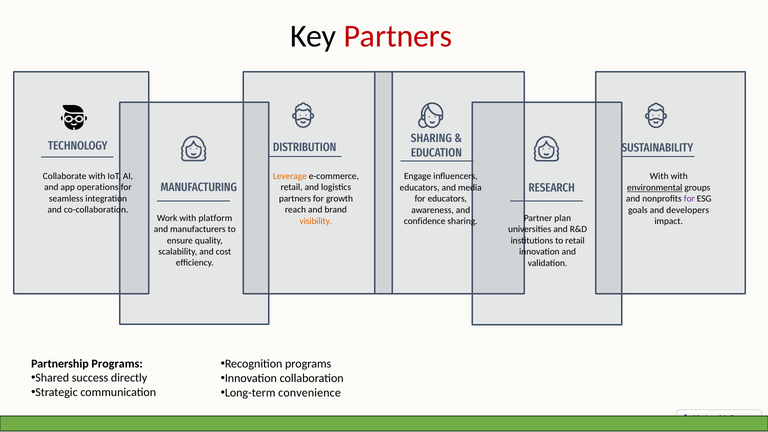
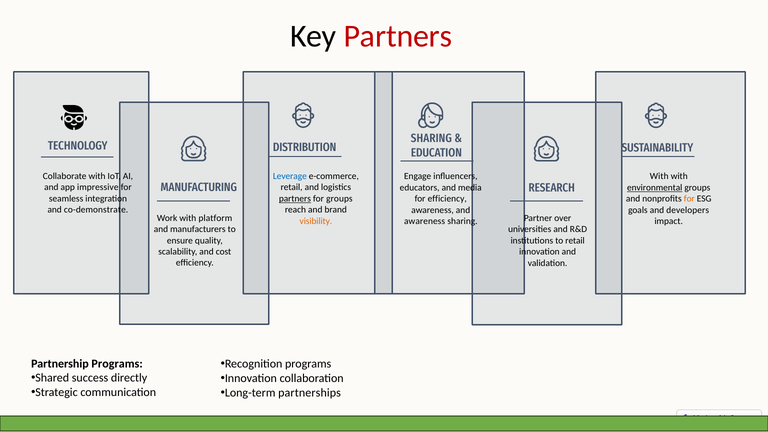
Leverage colour: orange -> blue (290, 176)
operations: operations -> impressive (98, 187)
partners underline: none -> present (295, 199)
for growth: growth -> groups (339, 199)
for educators: educators -> efficiency (447, 199)
for colour: purple -> orange (689, 199)
co-collaboration: co-collaboration -> co-demonstrate (96, 210)
plan: plan -> over (563, 218)
confidence: confidence -> awareness (425, 221)
convenience: convenience -> partnerships (310, 393)
